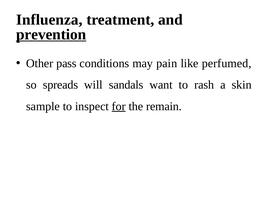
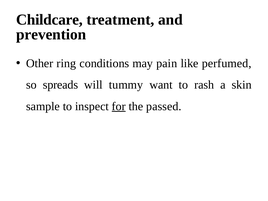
Influenza: Influenza -> Childcare (49, 20)
prevention underline: present -> none (51, 34)
pass: pass -> ring (66, 63)
sandals: sandals -> tummy (126, 85)
remain: remain -> passed (164, 106)
